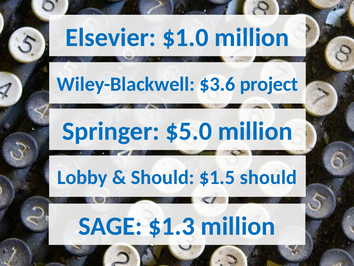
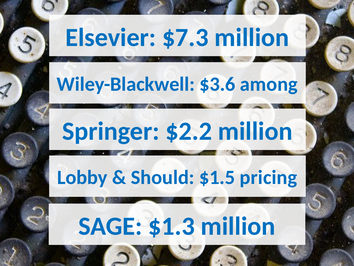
$1.0: $1.0 -> $7.3 (185, 37)
project: project -> among (269, 84)
$5.0: $5.0 -> $2.2 (189, 131)
$1.5 should: should -> pricing (268, 177)
